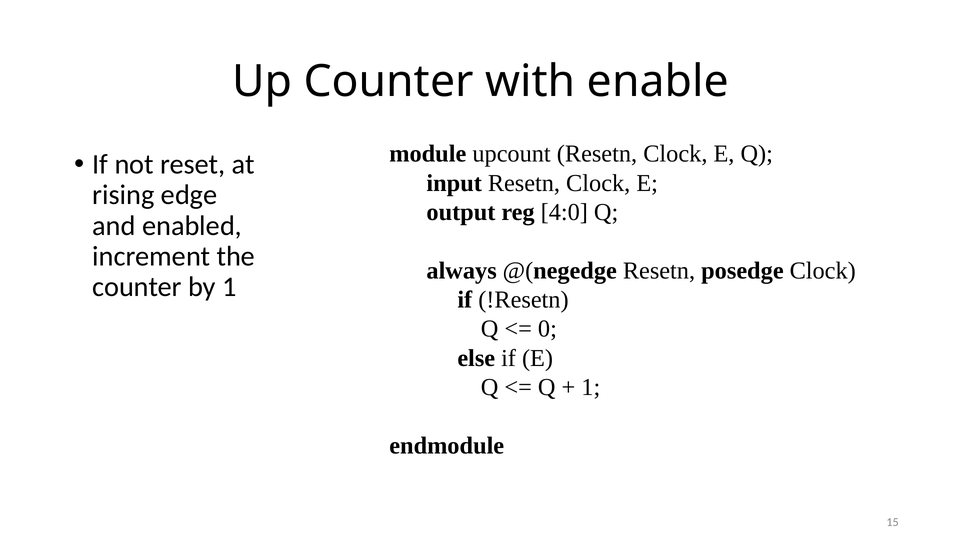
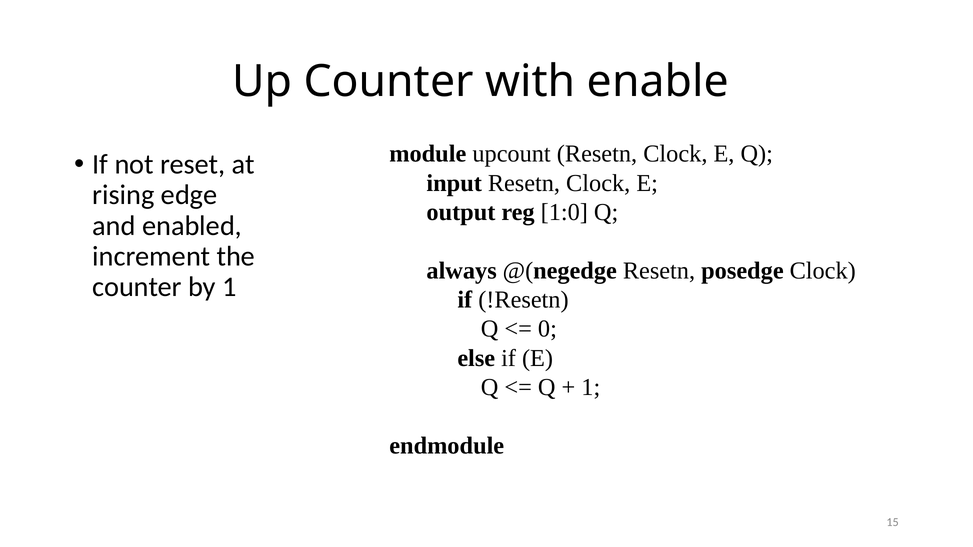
4:0: 4:0 -> 1:0 (564, 212)
